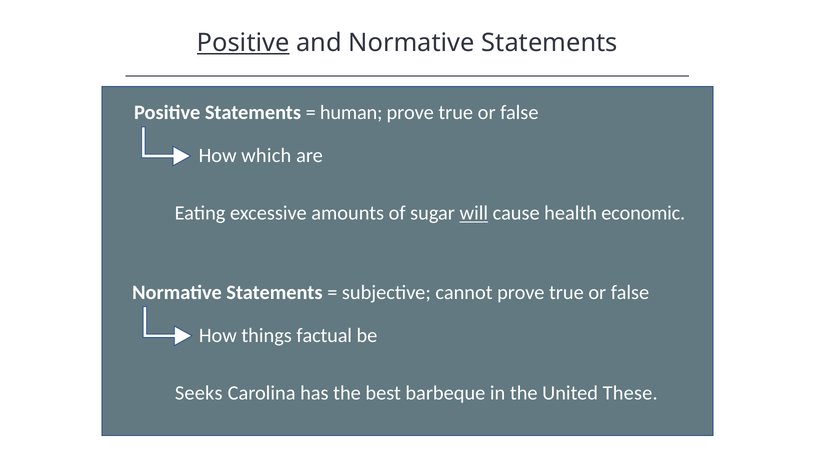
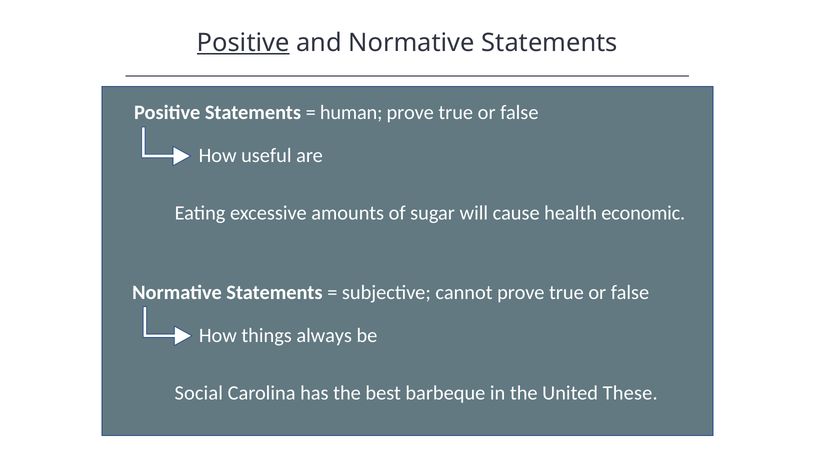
which: which -> useful (266, 156)
will underline: present -> none (474, 213)
factual: factual -> always (324, 336)
Seeks: Seeks -> Social (199, 393)
